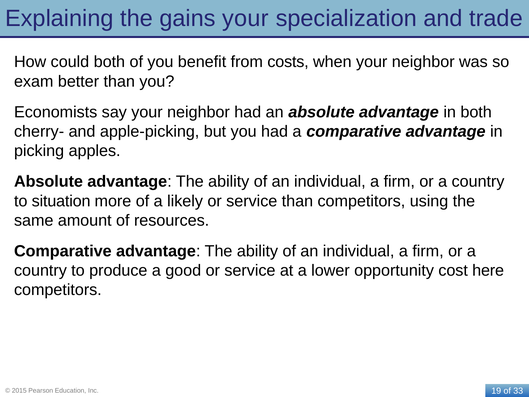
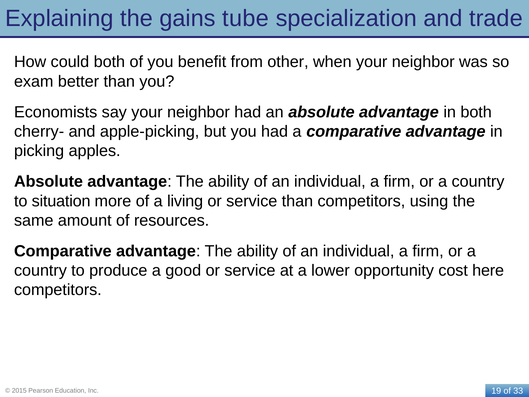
gains your: your -> tube (246, 18)
costs: costs -> other (288, 62)
likely: likely -> living (185, 201)
